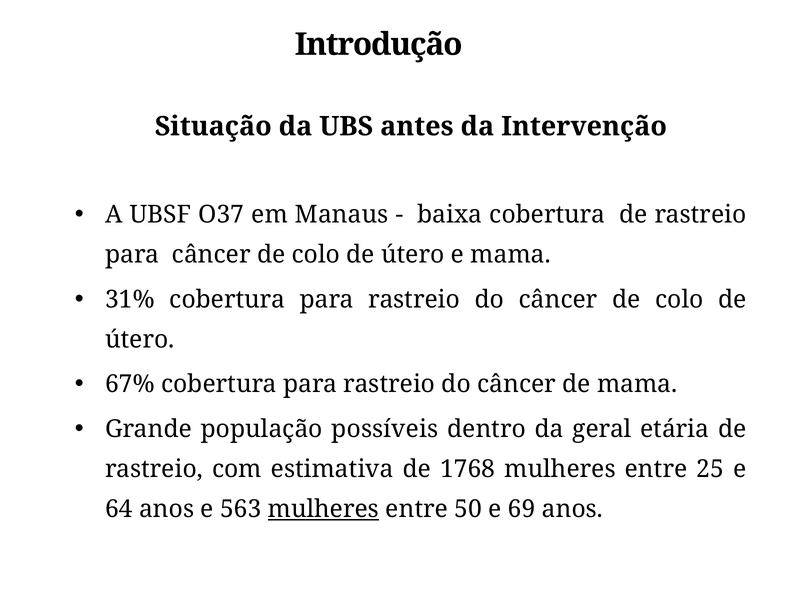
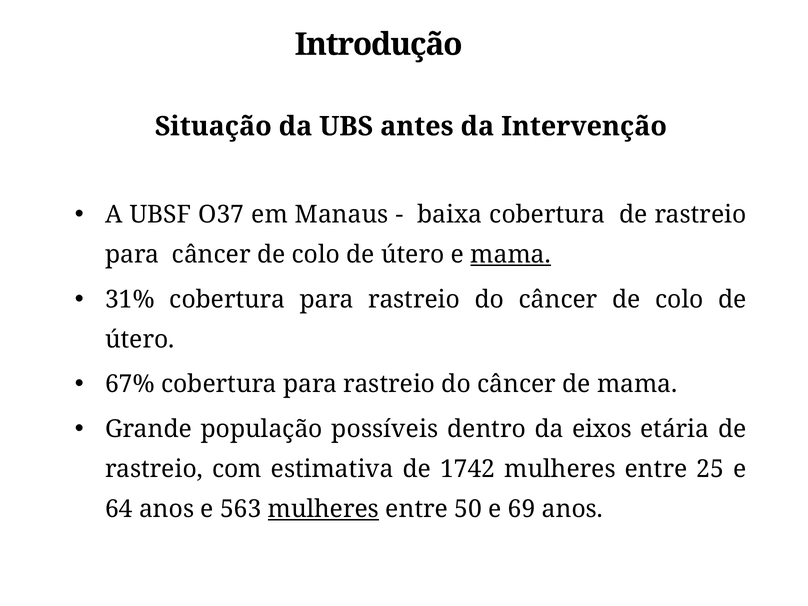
mama underline: none -> present (511, 255)
geral: geral -> eixos (602, 429)
1768: 1768 -> 1742 (468, 469)
